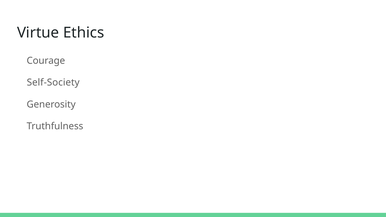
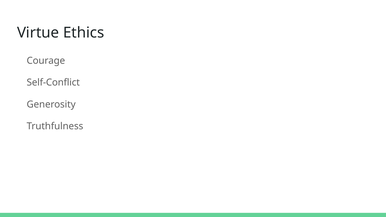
Self-Society: Self-Society -> Self-Conflict (53, 83)
